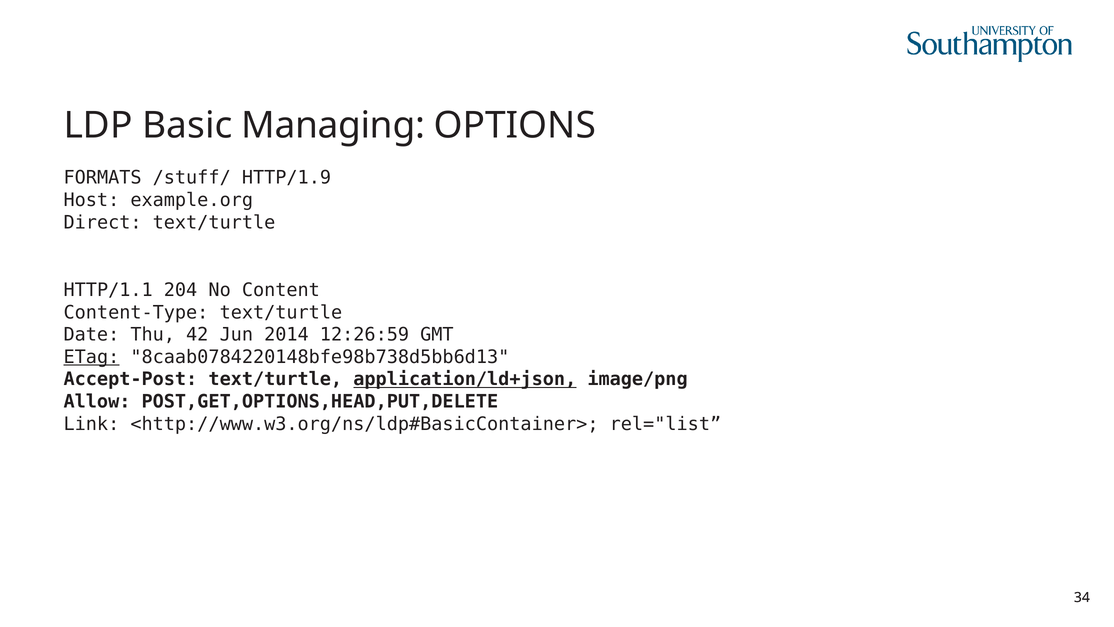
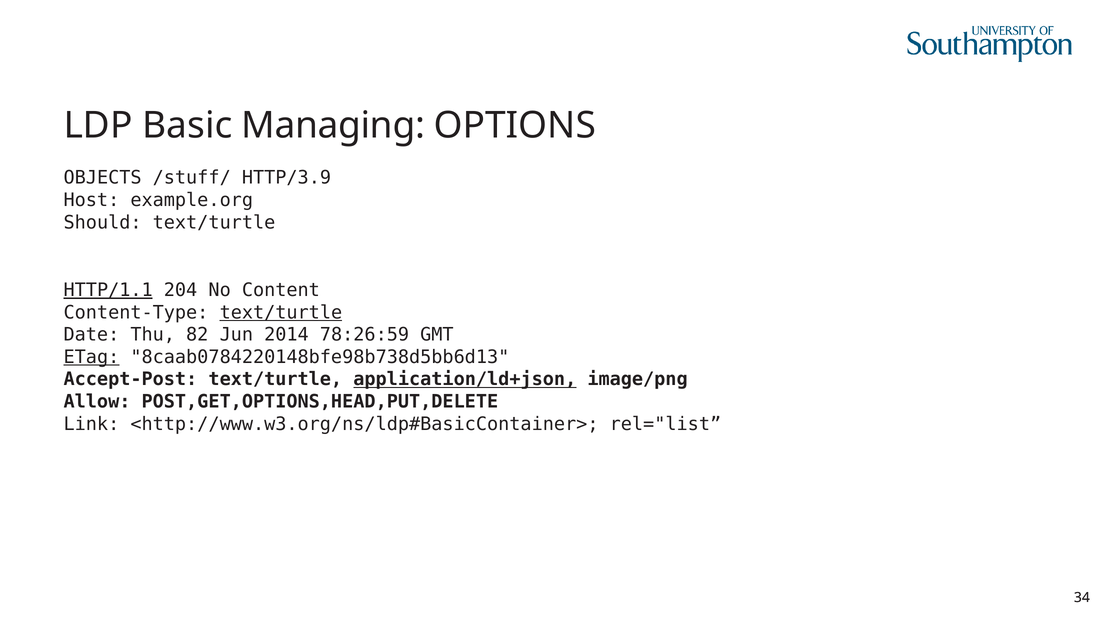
FORMATS: FORMATS -> OBJECTS (103, 178)
HTTP/1.9: HTTP/1.9 -> HTTP/3.9 (286, 178)
Direct: Direct -> Should (103, 222)
HTTP/1.1 underline: none -> present (108, 290)
text/turtle underline: none -> present (281, 312)
42: 42 -> 82 (197, 335)
12:26:59: 12:26:59 -> 78:26:59 (364, 335)
